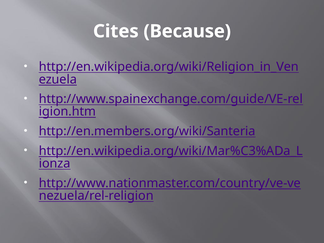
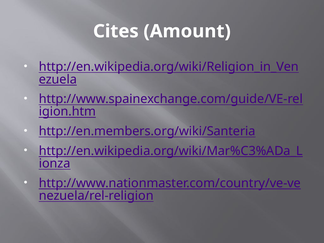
Because: Because -> Amount (187, 31)
